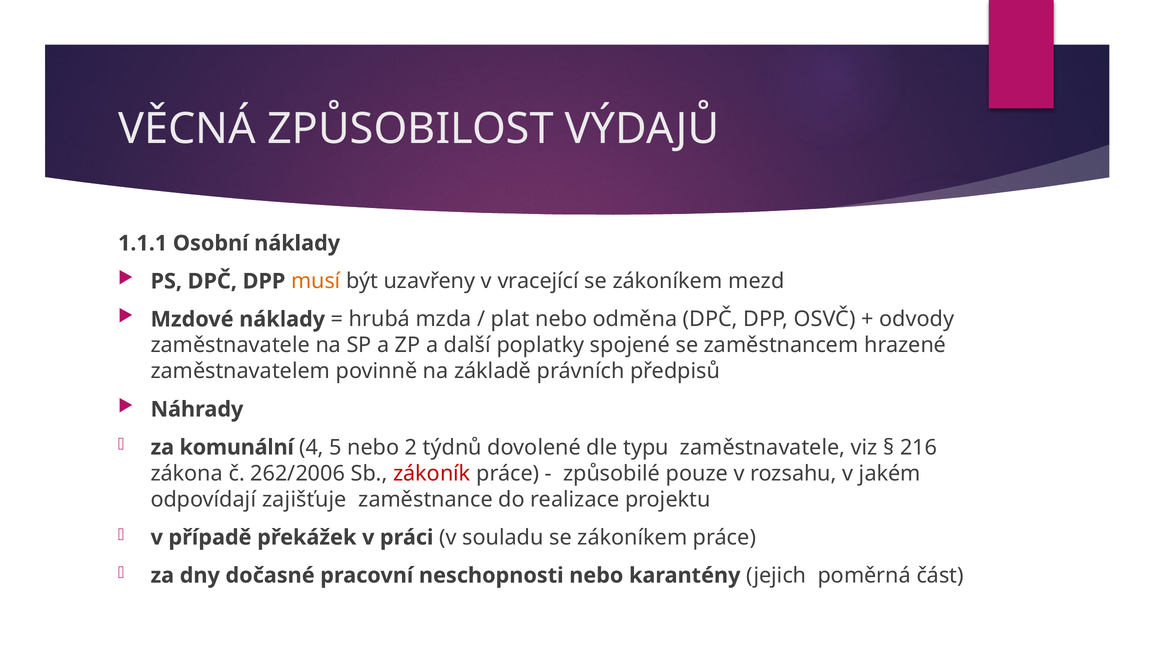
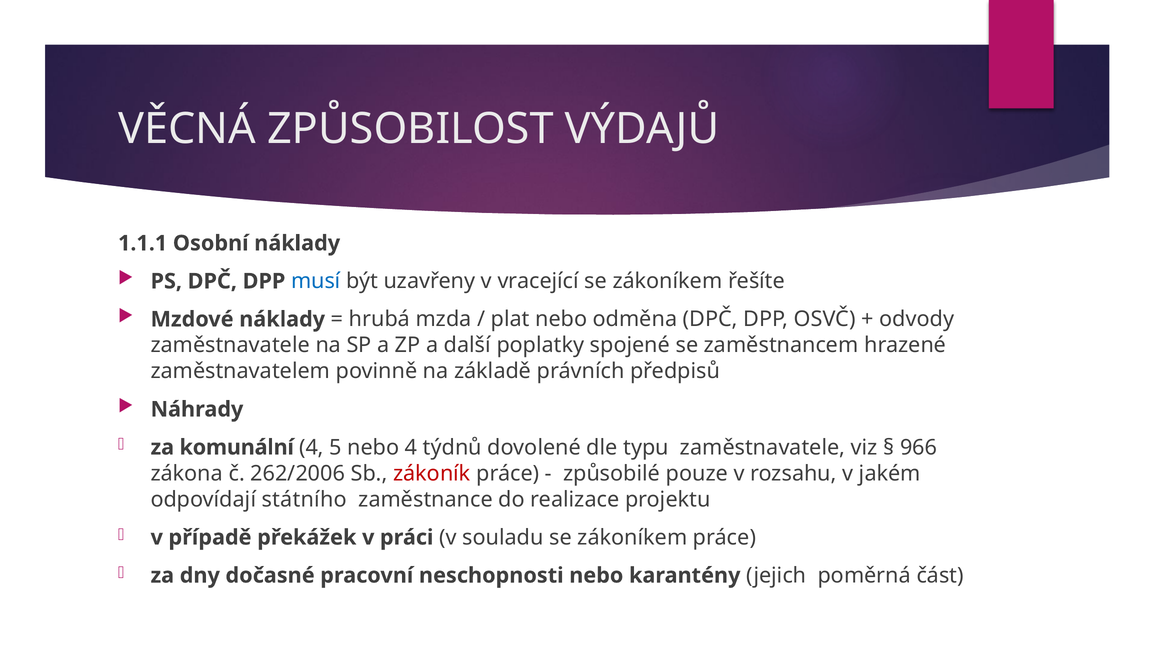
musí colour: orange -> blue (316, 281)
mezd: mezd -> řešíte (756, 281)
nebo 2: 2 -> 4 (411, 447)
216: 216 -> 966 (919, 447)
zajišťuje: zajišťuje -> státního (304, 499)
